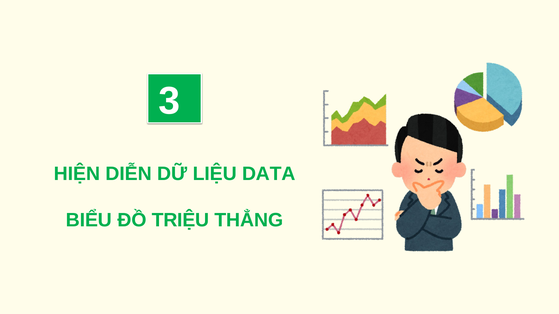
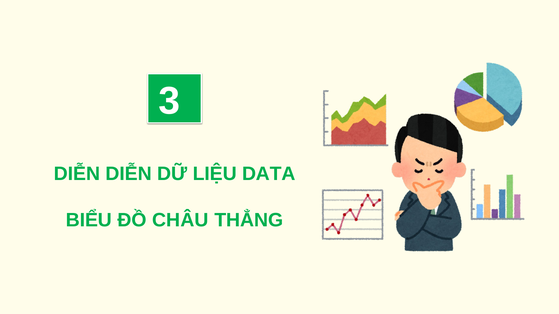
HIỆN: HIỆN -> DIỄN (77, 174)
TRIỆU: TRIỆU -> CHÂU (180, 221)
